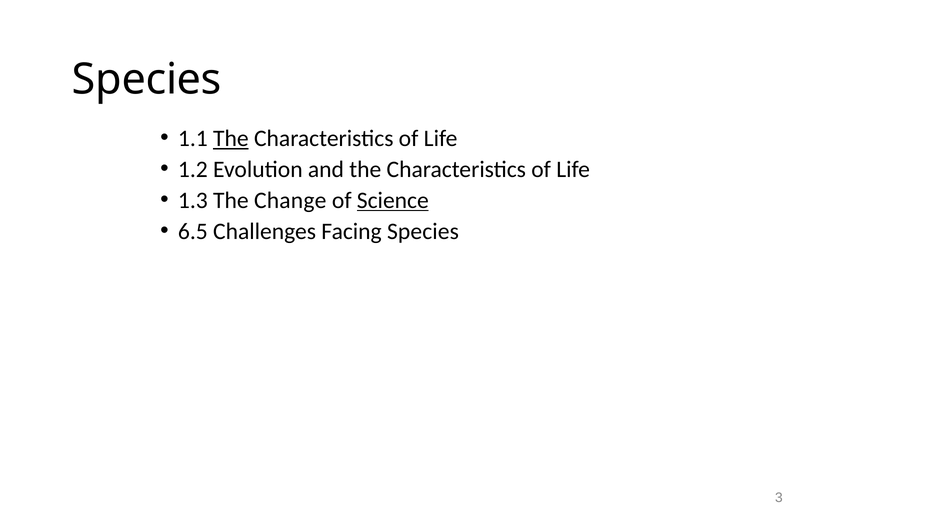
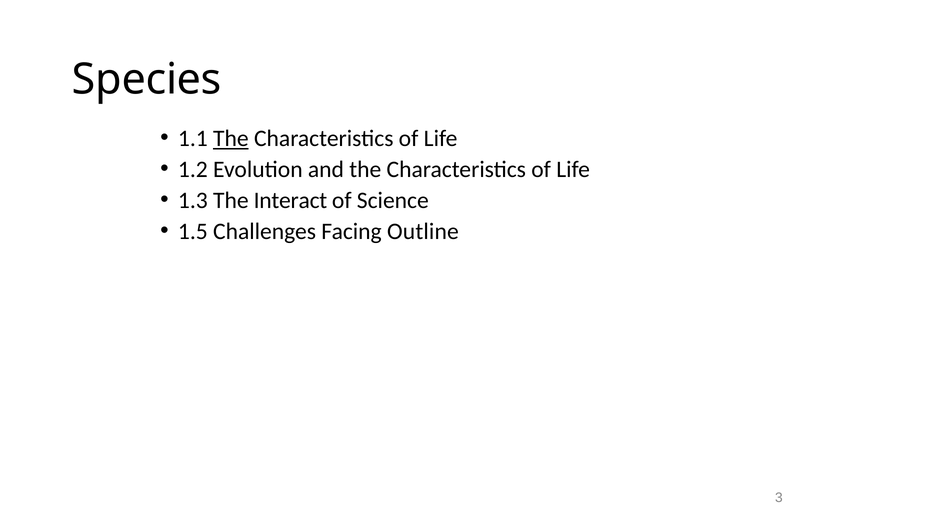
Change: Change -> Interact (290, 200)
Science underline: present -> none (393, 200)
6.5: 6.5 -> 1.5 (193, 231)
Facing Species: Species -> Outline (423, 231)
